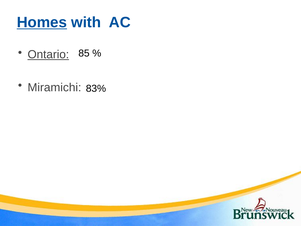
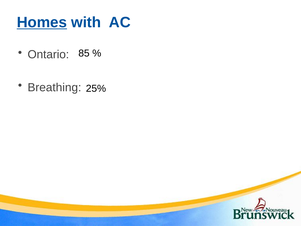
Ontario underline: present -> none (48, 54)
Miramichi: Miramichi -> Breathing (54, 87)
83%: 83% -> 25% (96, 88)
